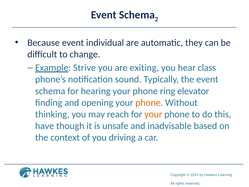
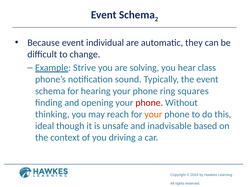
exiting: exiting -> solving (144, 68)
elevator: elevator -> squares (193, 91)
phone colour: orange -> red (149, 102)
have: have -> ideal (45, 126)
